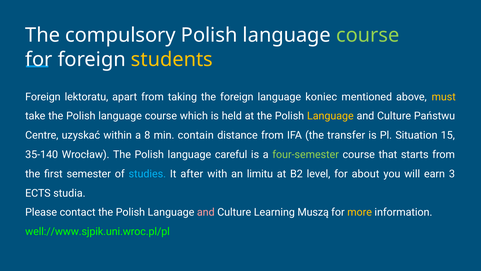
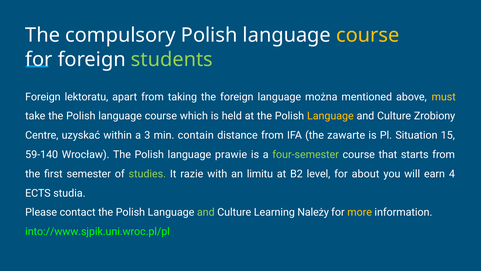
course colour: light green -> yellow (368, 35)
students colour: yellow -> light green (172, 59)
koniec: koniec -> można (321, 97)
Państwu: Państwu -> Zrobiony (435, 116)
8: 8 -> 3 (147, 135)
transfer: transfer -> zawarte (346, 135)
35-140: 35-140 -> 59-140 (42, 154)
careful: careful -> prawie (231, 154)
studies colour: light blue -> light green (147, 174)
after: after -> razie (192, 174)
3: 3 -> 4 (452, 174)
and colour: pink -> light green (206, 212)
Muszą: Muszą -> Należy (313, 212)
well://www.sjpik.uni.wroc.pl/pl: well://www.sjpik.uni.wroc.pl/pl -> into://www.sjpik.uni.wroc.pl/pl (98, 231)
